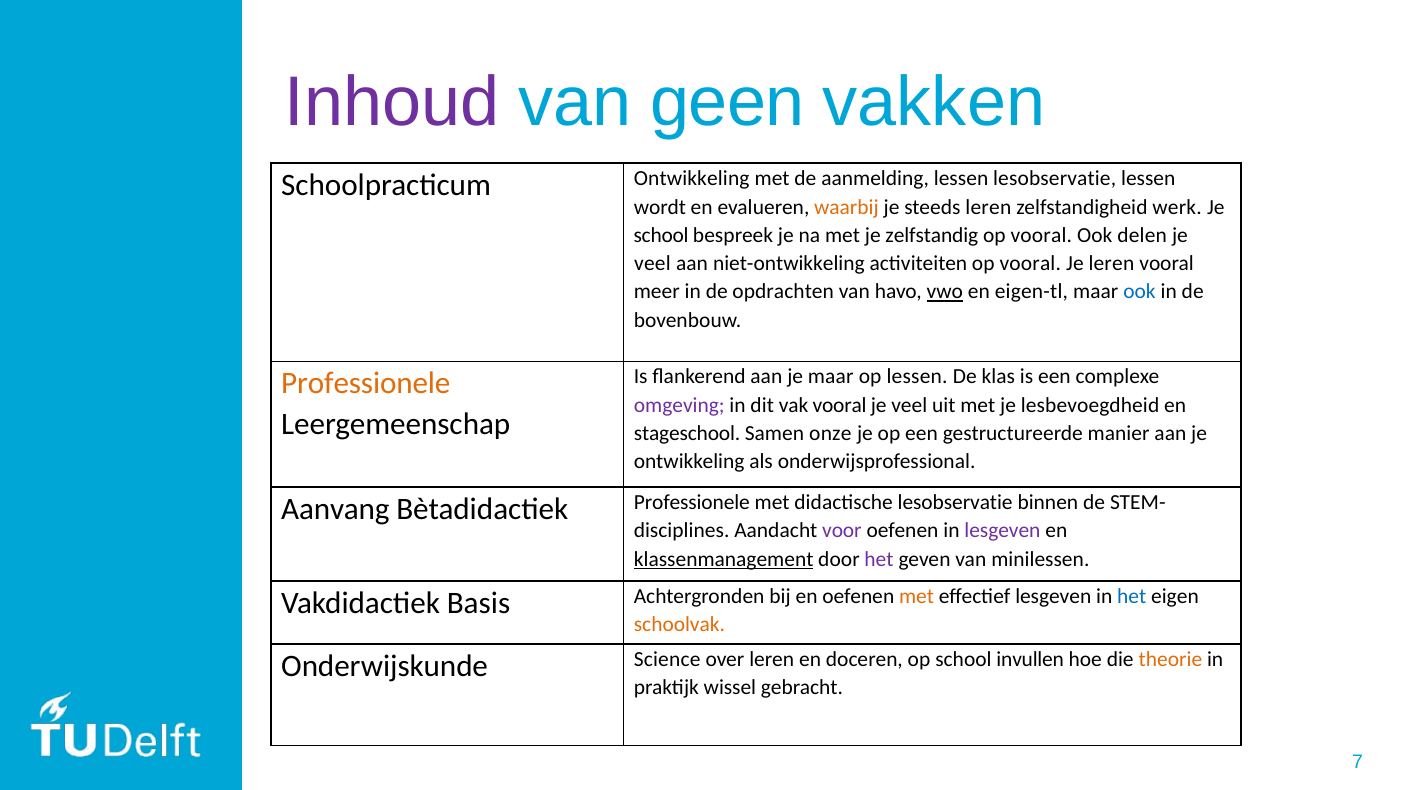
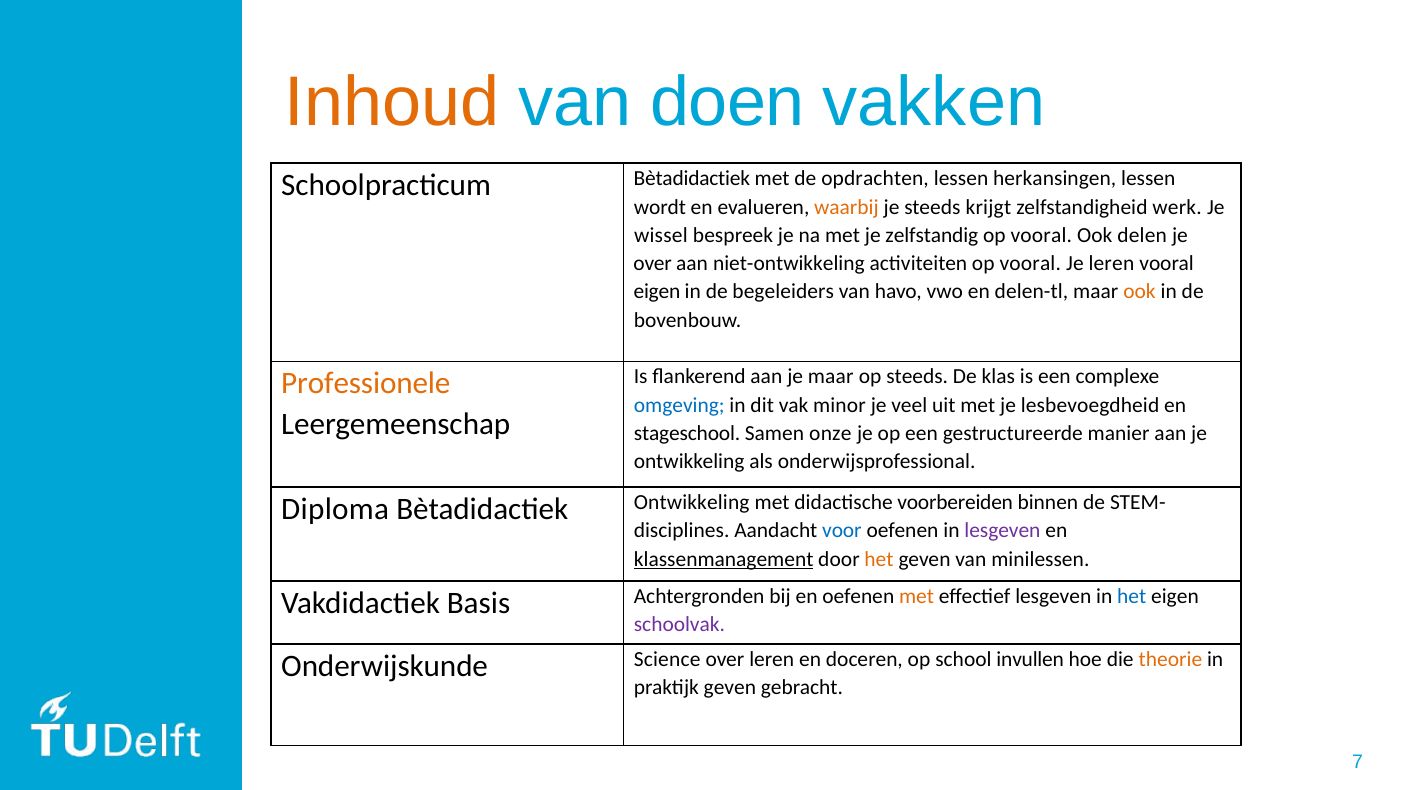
Inhoud colour: purple -> orange (392, 102)
geen: geen -> doen (728, 102)
Schoolpracticum Ontwikkeling: Ontwikkeling -> Bètadidactiek (692, 179)
aanmelding: aanmelding -> opdrachten (875, 179)
lessen lesobservatie: lesobservatie -> herkansingen (1055, 179)
steeds leren: leren -> krijgt (988, 207)
school: school -> wissel (661, 235)
veel: veel -> over (653, 263)
meer: meer -> eigen (657, 292)
opdrachten: opdrachten -> begeleiders (783, 292)
vwo underline: present -> none (945, 292)
eigen-tl: eigen-tl -> delen-tl (1031, 292)
ook colour: blue -> orange (1139, 292)
op lessen: lessen -> steeds (917, 377)
omgeving colour: purple -> blue (679, 405)
vak vooral: vooral -> minor (839, 405)
Aanvang: Aanvang -> Diploma (335, 509)
Bètadidactiek Professionele: Professionele -> Ontwikkeling (692, 502)
didactische lesobservatie: lesobservatie -> voorbereiden (955, 502)
voor colour: purple -> blue (842, 530)
het colour: purple -> orange (879, 559)
schoolvak colour: orange -> purple (679, 625)
praktijk wissel: wissel -> geven (730, 687)
